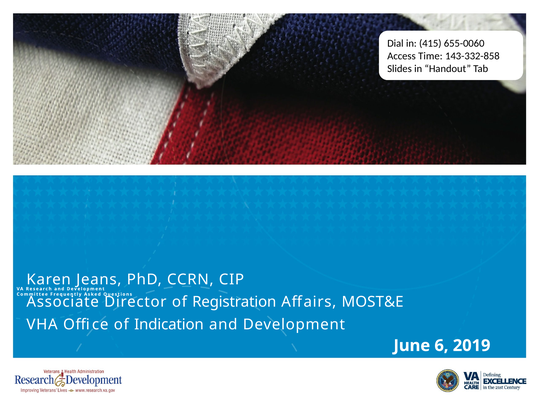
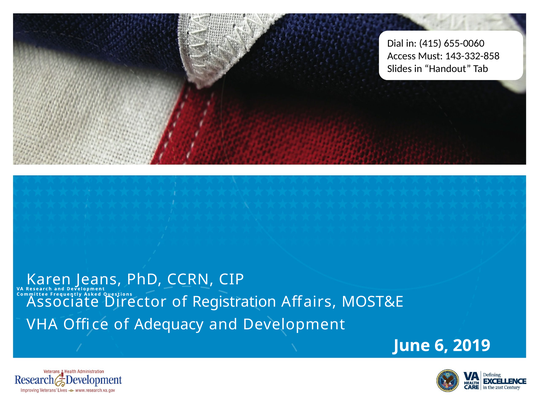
Time: Time -> Must (430, 56)
Indication: Indication -> Adequacy (169, 325)
